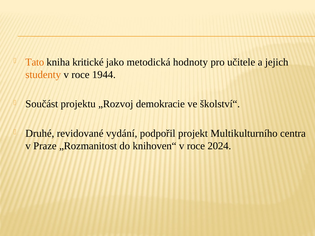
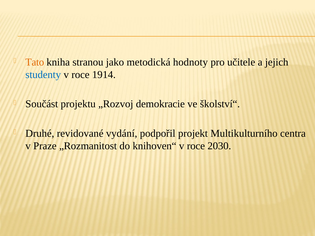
kritické: kritické -> stranou (88, 62)
studenty colour: orange -> blue (43, 75)
1944: 1944 -> 1914 (104, 75)
2024: 2024 -> 2030 (219, 146)
